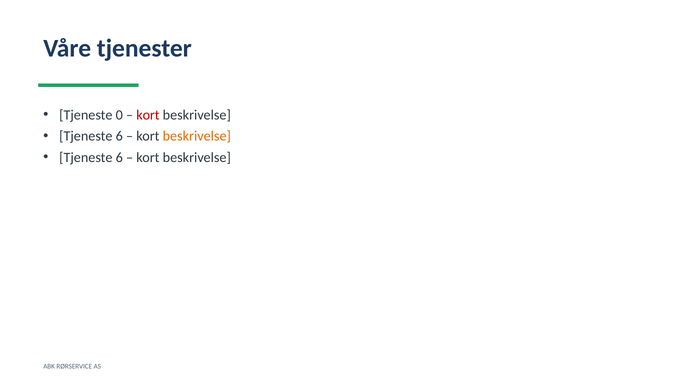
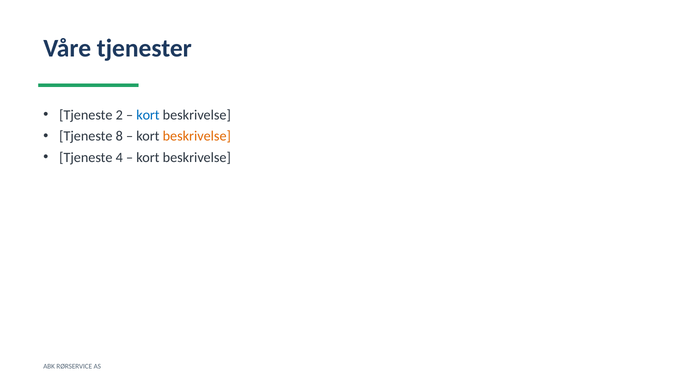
0: 0 -> 2 (119, 115)
kort colour: red -> blue (148, 115)
6: 6 -> 8 (119, 136)
6: 6 -> 4 (119, 158)
